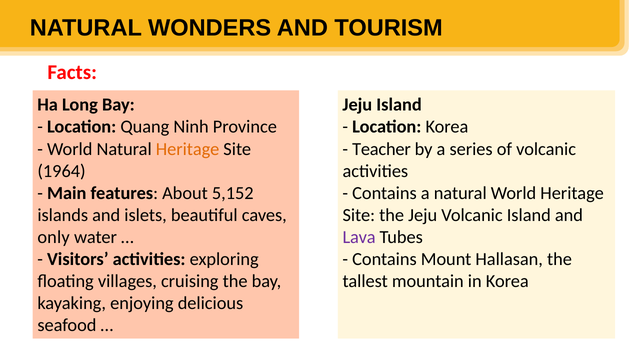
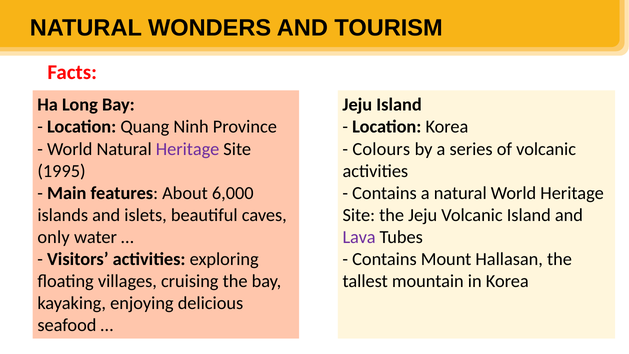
Heritage colour: orange -> purple (188, 149)
Teacher: Teacher -> Colours (381, 149)
1964: 1964 -> 1995 (62, 171)
5,152: 5,152 -> 6,000 (233, 193)
